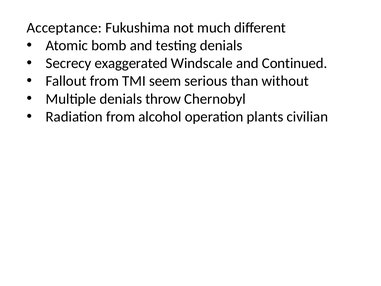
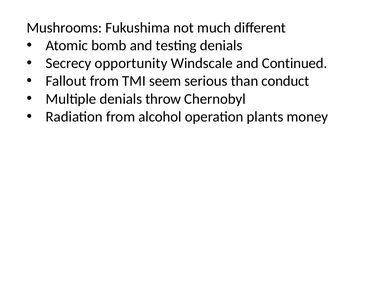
Acceptance: Acceptance -> Mushrooms (64, 28)
exaggerated: exaggerated -> opportunity (131, 63)
without: without -> conduct (285, 81)
civilian: civilian -> money (307, 117)
